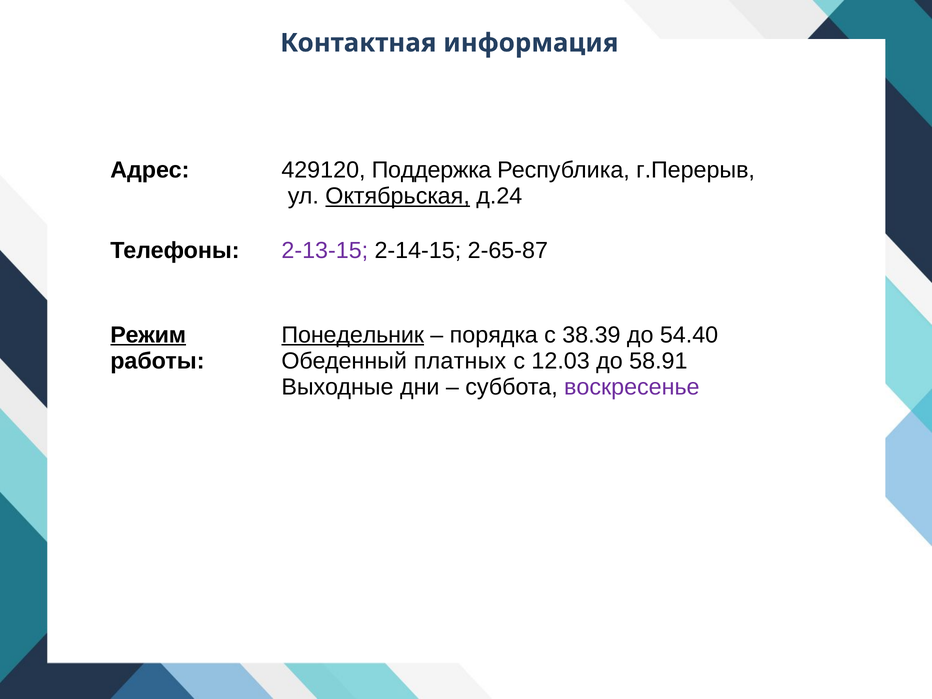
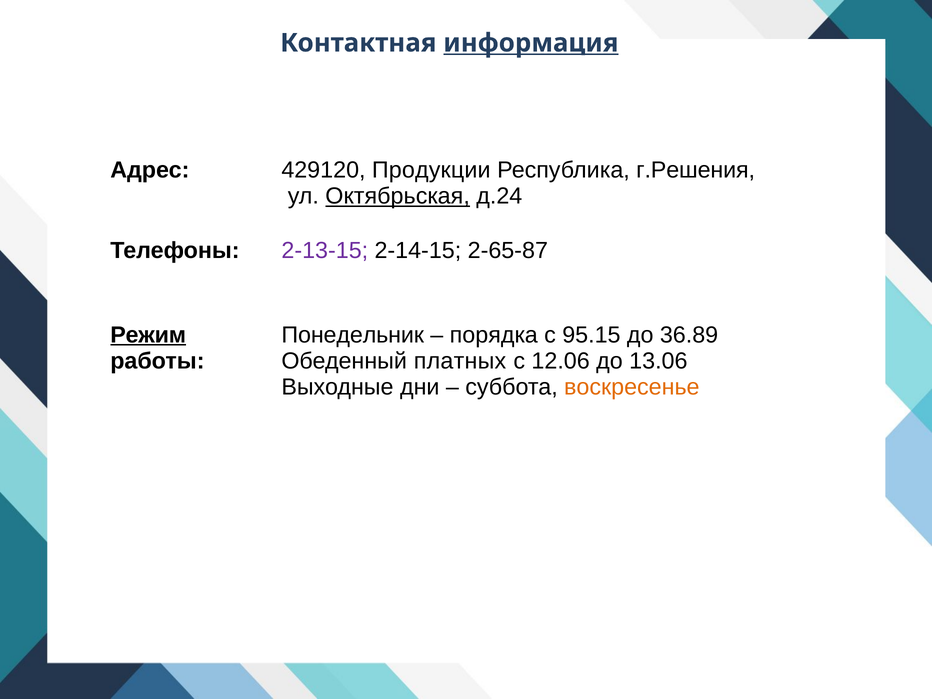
информация underline: none -> present (531, 43)
Поддержка: Поддержка -> Продукции (431, 170)
г.Перерыв: г.Перерыв -> г.Решения (696, 170)
Понедельник underline: present -> none (353, 335)
38.39: 38.39 -> 95.15 (591, 335)
54.40: 54.40 -> 36.89 (689, 335)
12.03: 12.03 -> 12.06 (561, 361)
58.91: 58.91 -> 13.06 (658, 361)
воскресенье colour: purple -> orange (632, 387)
